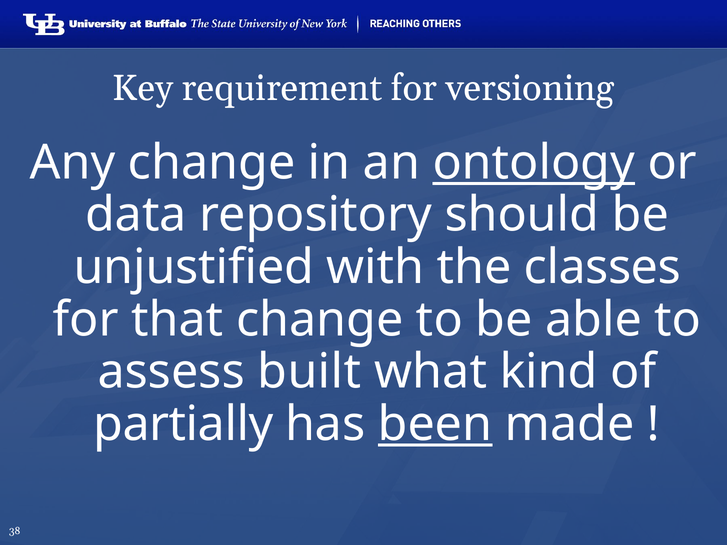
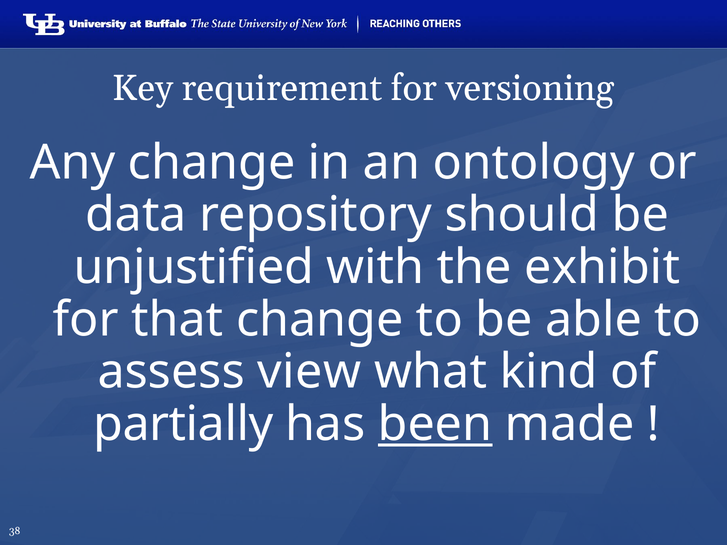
ontology underline: present -> none (534, 163)
classes: classes -> exhibit (602, 267)
built: built -> view (309, 372)
